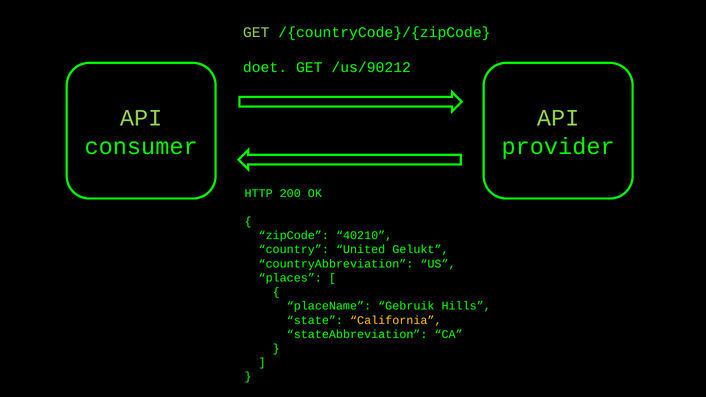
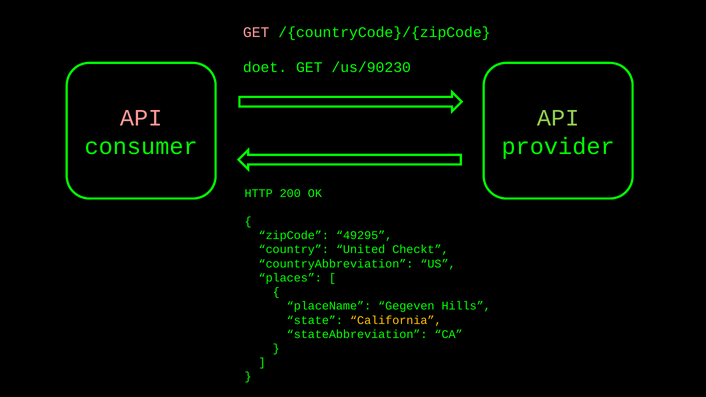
GET colour: light green -> pink (256, 32)
/us/90212: /us/90212 -> /us/90230 (371, 68)
API colour: light green -> pink (141, 118)
40210: 40210 -> 49295 (364, 236)
Gelukt: Gelukt -> Checkt (420, 250)
Gebruik: Gebruik -> Gegeven (406, 306)
